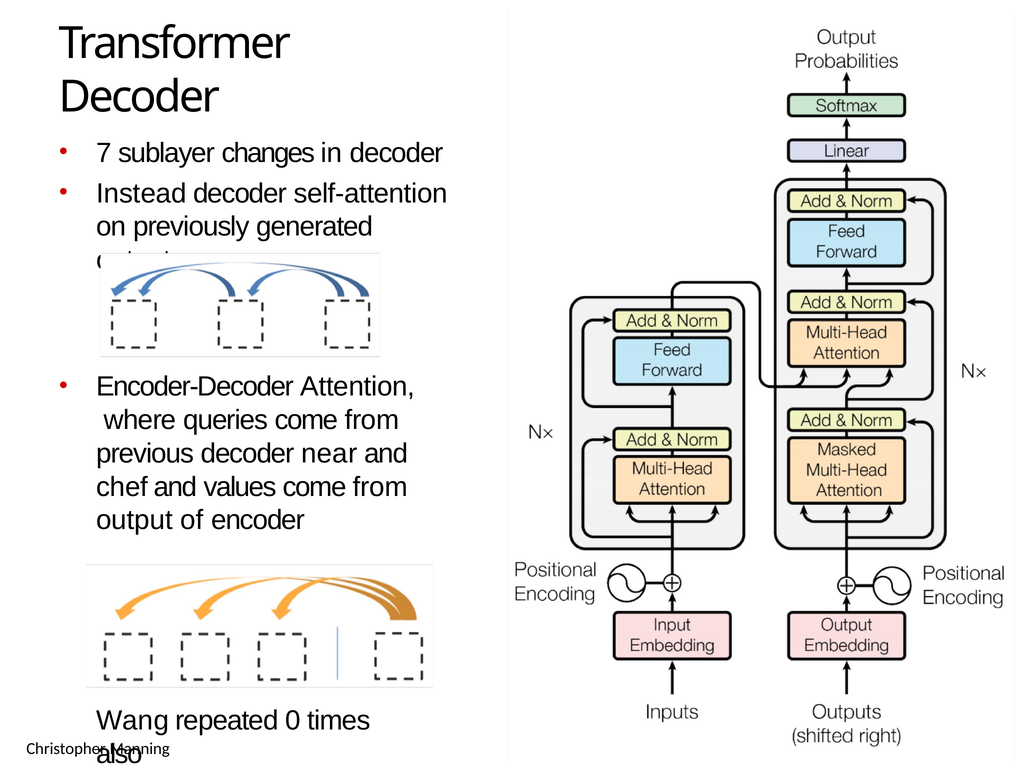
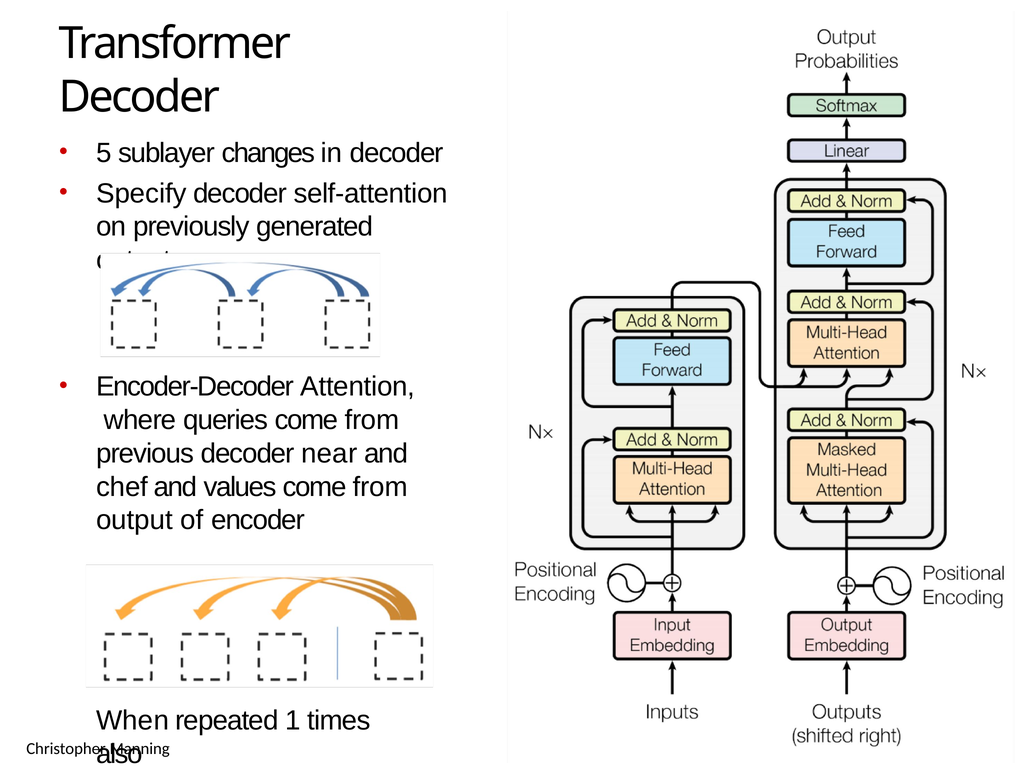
7: 7 -> 5 (104, 153)
Instead: Instead -> Specify (141, 193)
Wang: Wang -> When (133, 721)
0: 0 -> 1 (293, 721)
